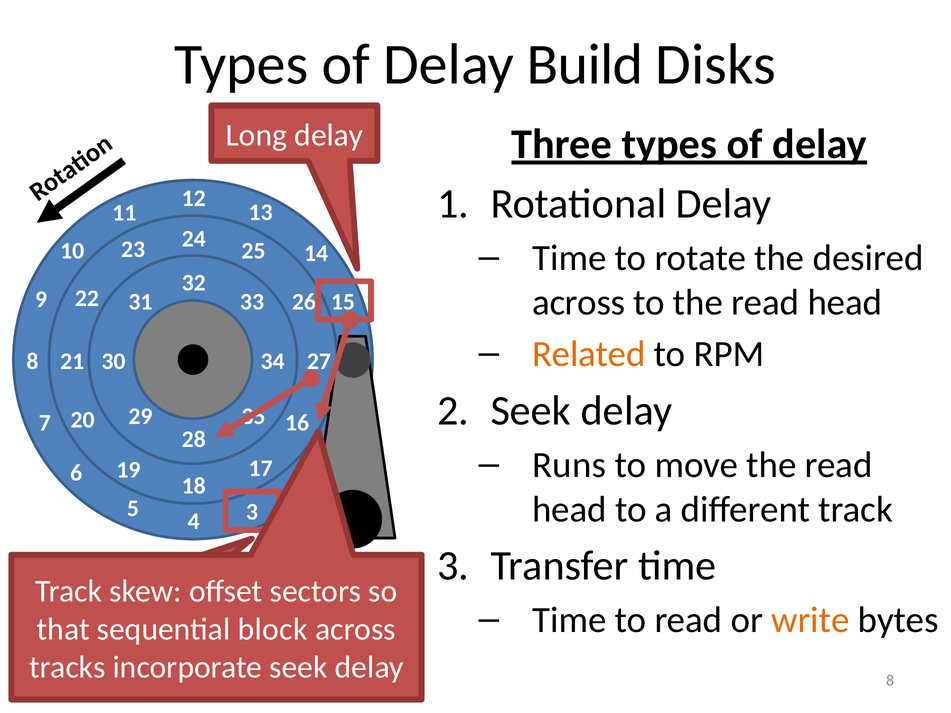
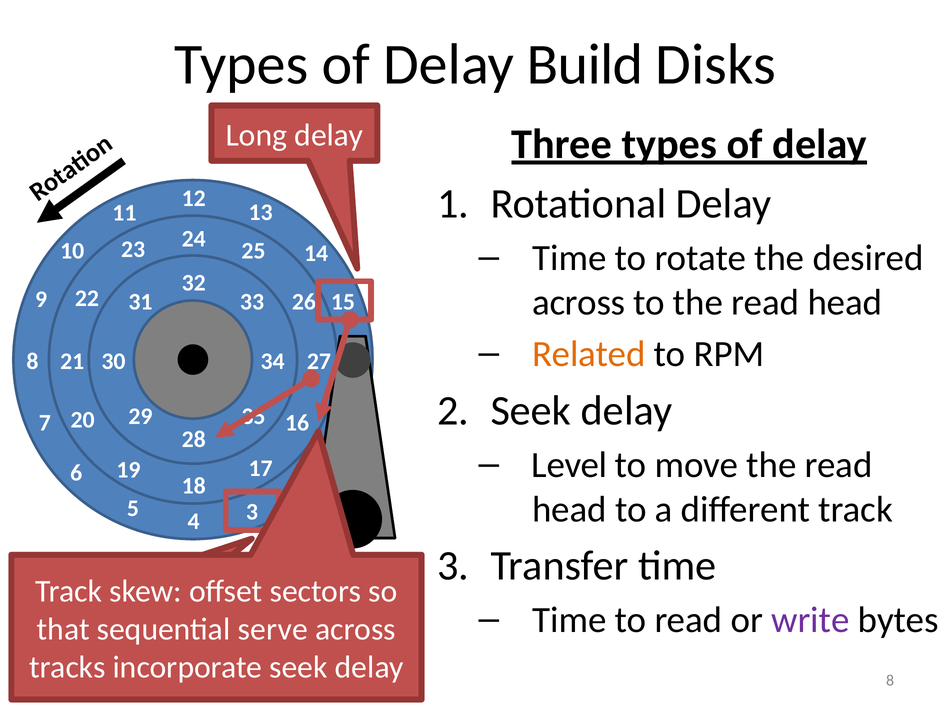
Runs: Runs -> Level (569, 465)
write colour: orange -> purple (810, 620)
block: block -> serve (273, 630)
